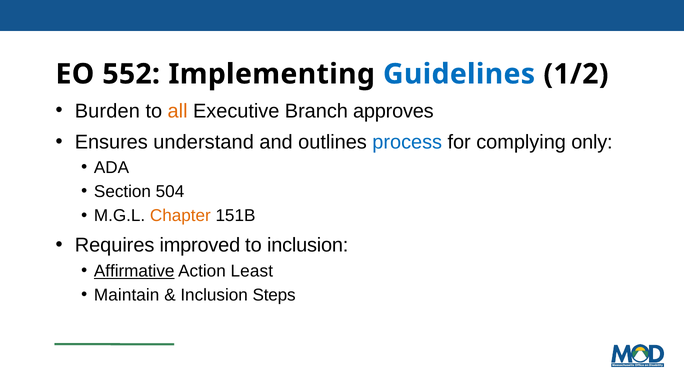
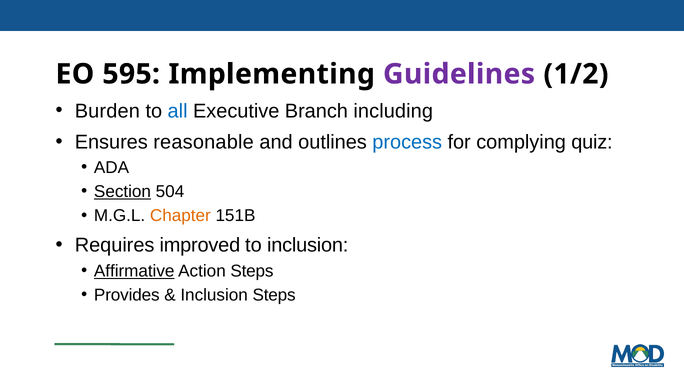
552: 552 -> 595 (131, 74)
Guidelines colour: blue -> purple (459, 74)
all colour: orange -> blue (178, 111)
approves: approves -> including (393, 111)
understand: understand -> reasonable (204, 142)
only: only -> quiz (592, 142)
Section underline: none -> present (122, 192)
Action Least: Least -> Steps (252, 271)
Maintain: Maintain -> Provides (127, 295)
